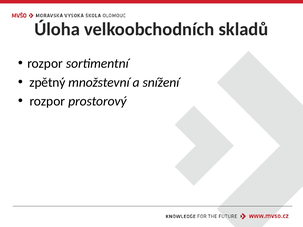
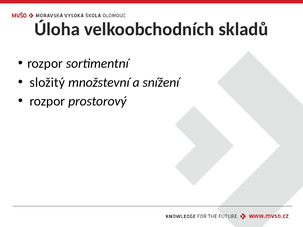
zpětný: zpětný -> složitý (47, 82)
